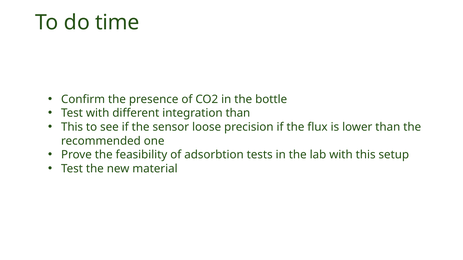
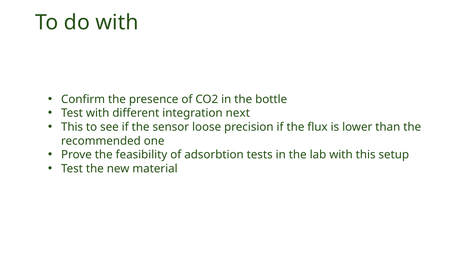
do time: time -> with (117, 23)
integration than: than -> next (238, 113)
